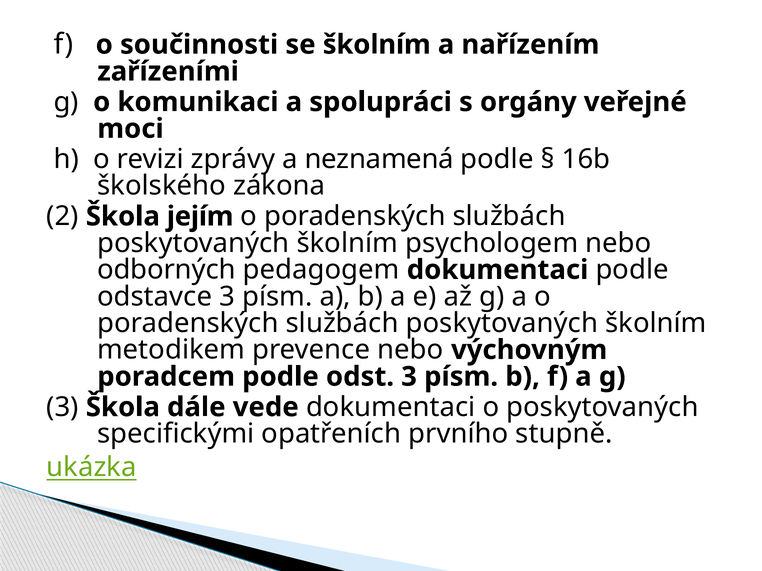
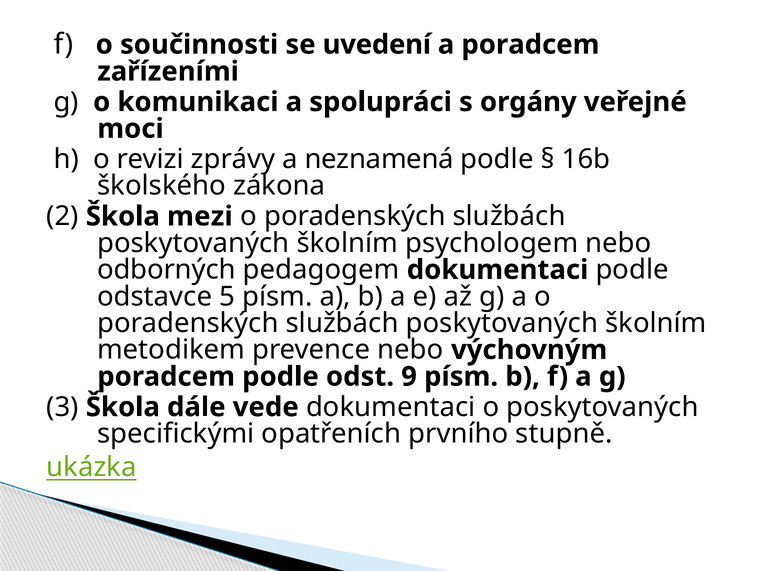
se školním: školním -> uvedení (377, 45)
a nařízením: nařízením -> poradcem (530, 45)
jejím: jejím -> mezi (200, 217)
odstavce 3: 3 -> 5 (227, 297)
odst 3: 3 -> 9 (409, 377)
